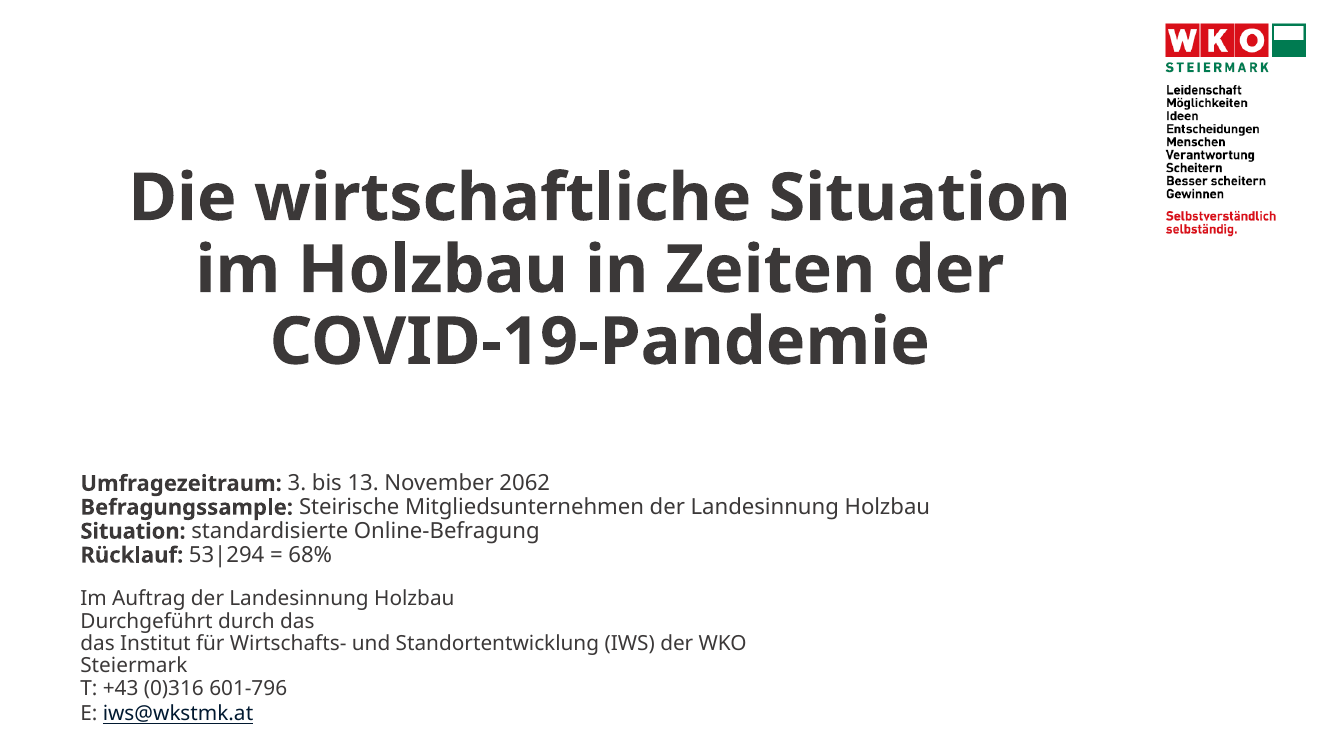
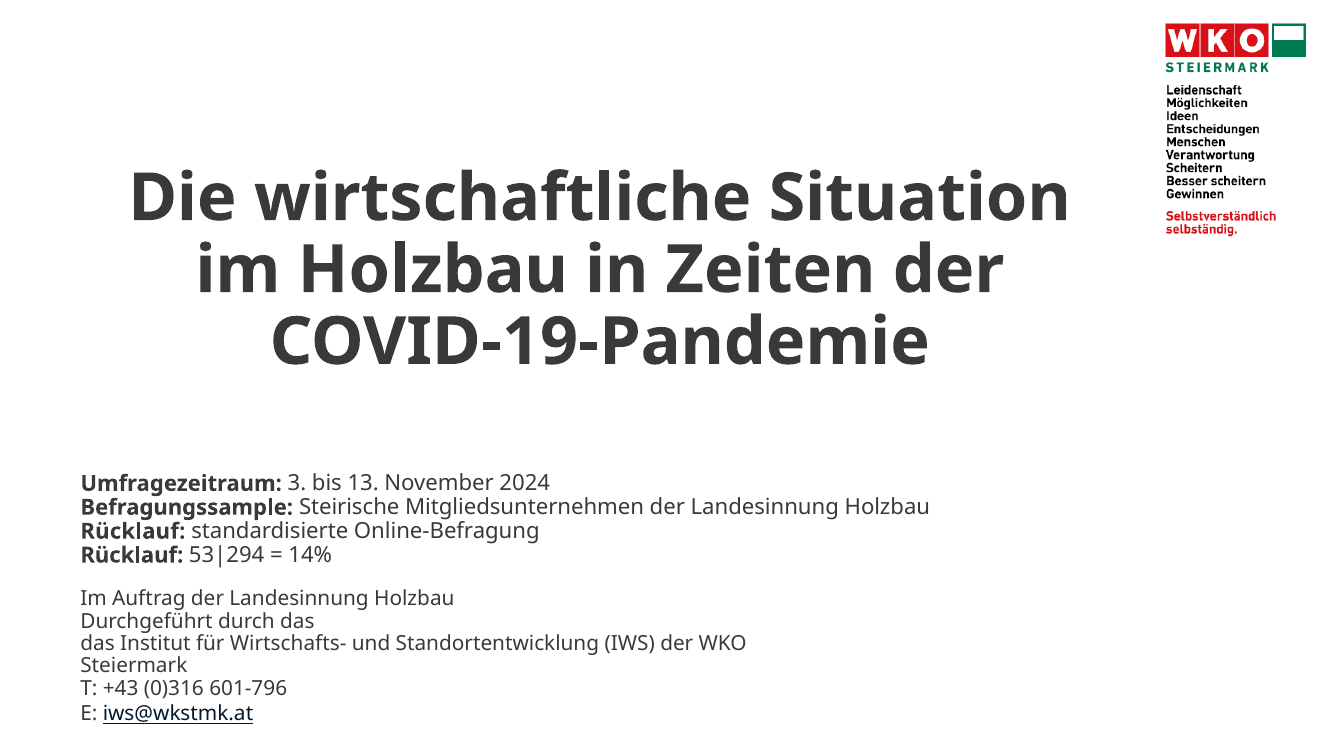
2062: 2062 -> 2024 (525, 483)
Situation: Situation -> Rücklauf (133, 531)
68%: 68% -> 14% (310, 555)
